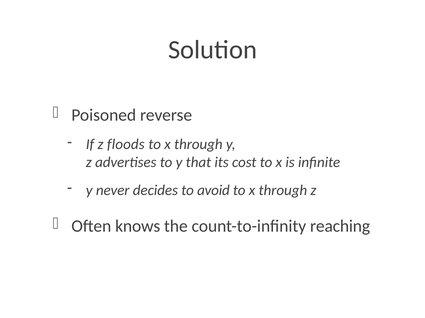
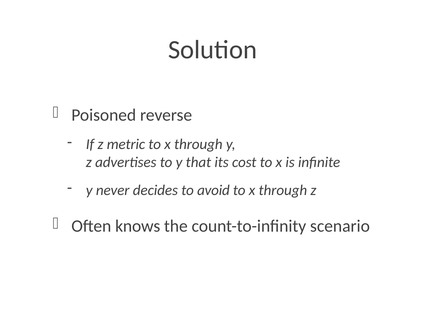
floods: floods -> metric (126, 145)
reaching: reaching -> scenario (340, 227)
